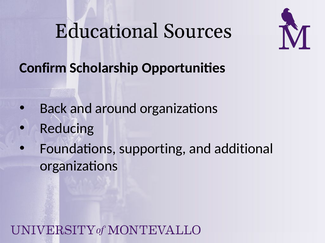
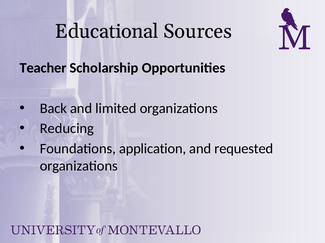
Confirm: Confirm -> Teacher (43, 68)
around: around -> limited (116, 109)
supporting: supporting -> application (153, 149)
additional: additional -> requested (244, 149)
